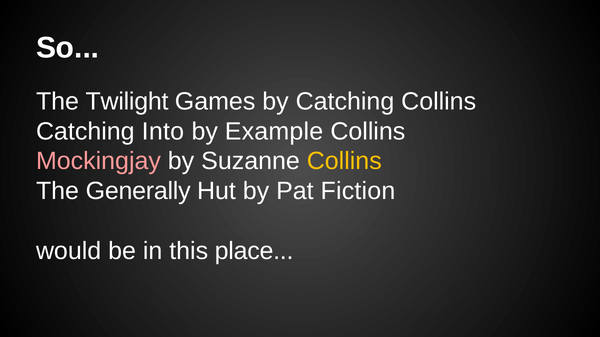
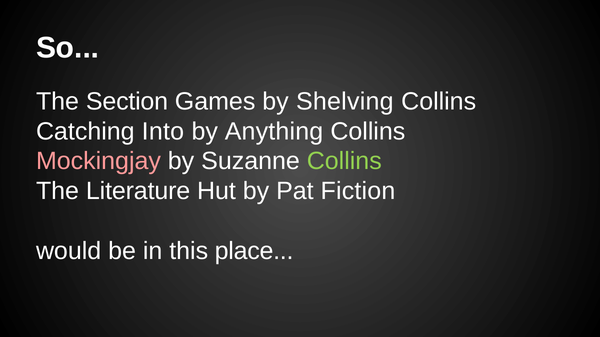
Twilight: Twilight -> Section (127, 102)
by Catching: Catching -> Shelving (345, 102)
Example: Example -> Anything (274, 132)
Collins colour: yellow -> light green (344, 162)
Generally: Generally -> Literature (138, 192)
